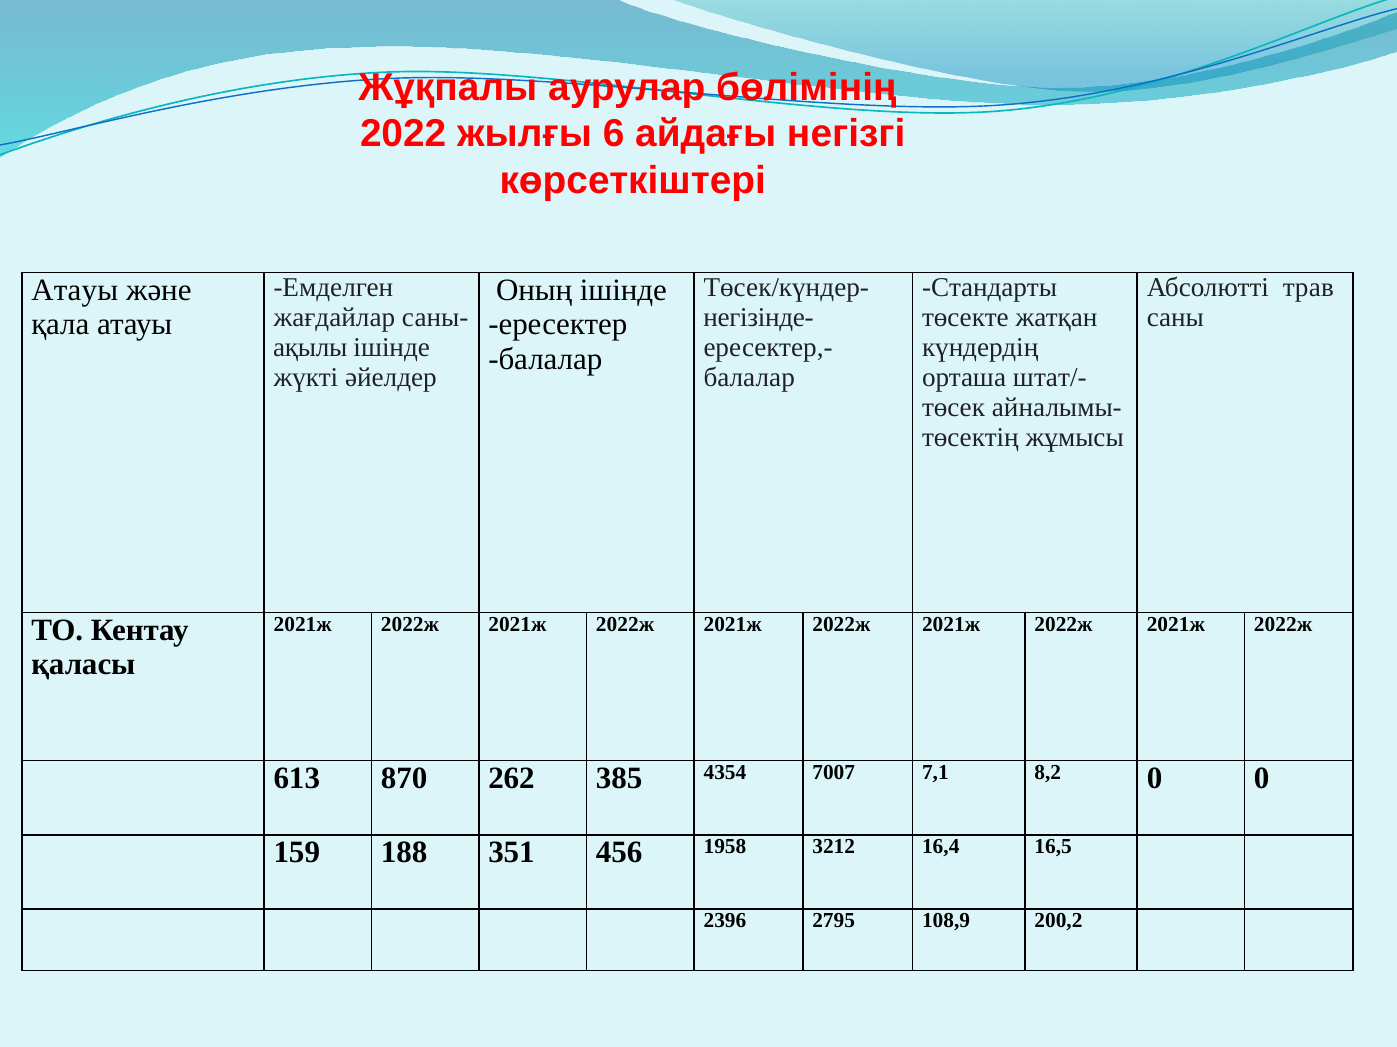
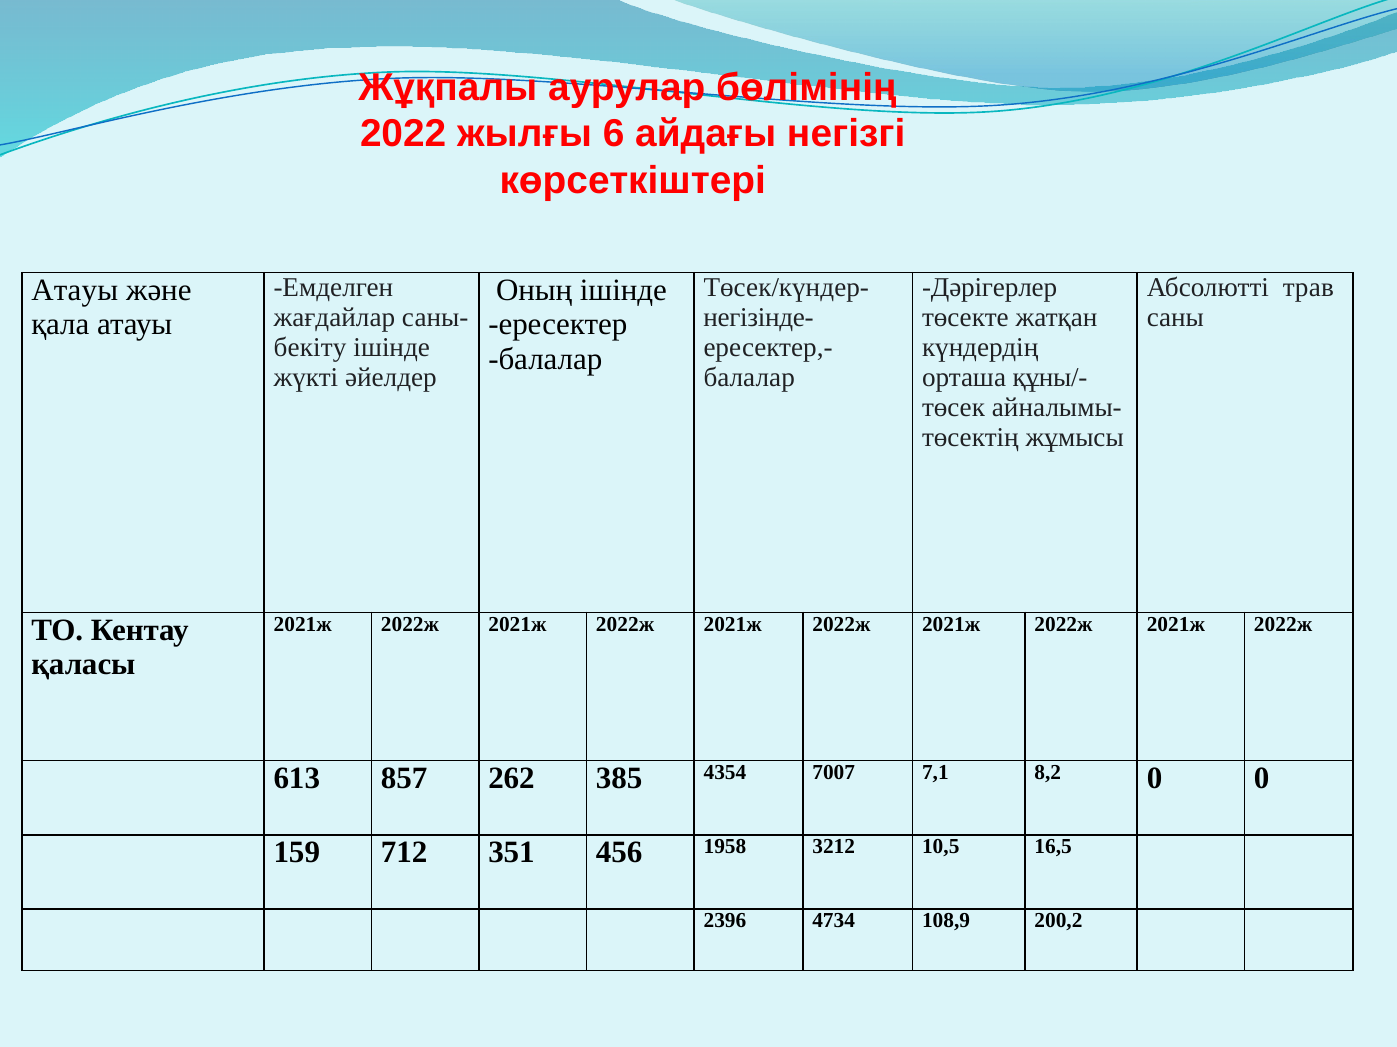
Стандарты: Стандарты -> Дәрігерлер (990, 288)
ақылы: ақылы -> бекіту (310, 348)
штат/-: штат/- -> құны/- (1050, 378)
870: 870 -> 857 (404, 779)
188: 188 -> 712 (404, 853)
16,4: 16,4 -> 10,5 (941, 847)
2795: 2795 -> 4734 (834, 921)
